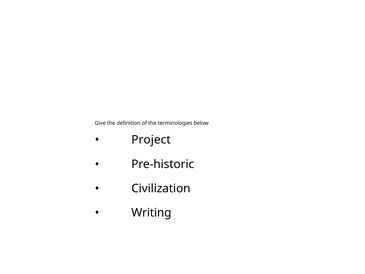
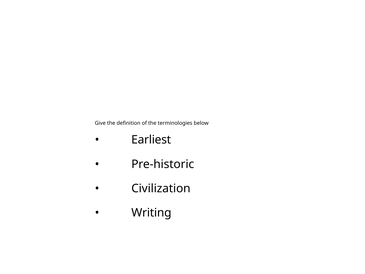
Project: Project -> Earliest (151, 140)
